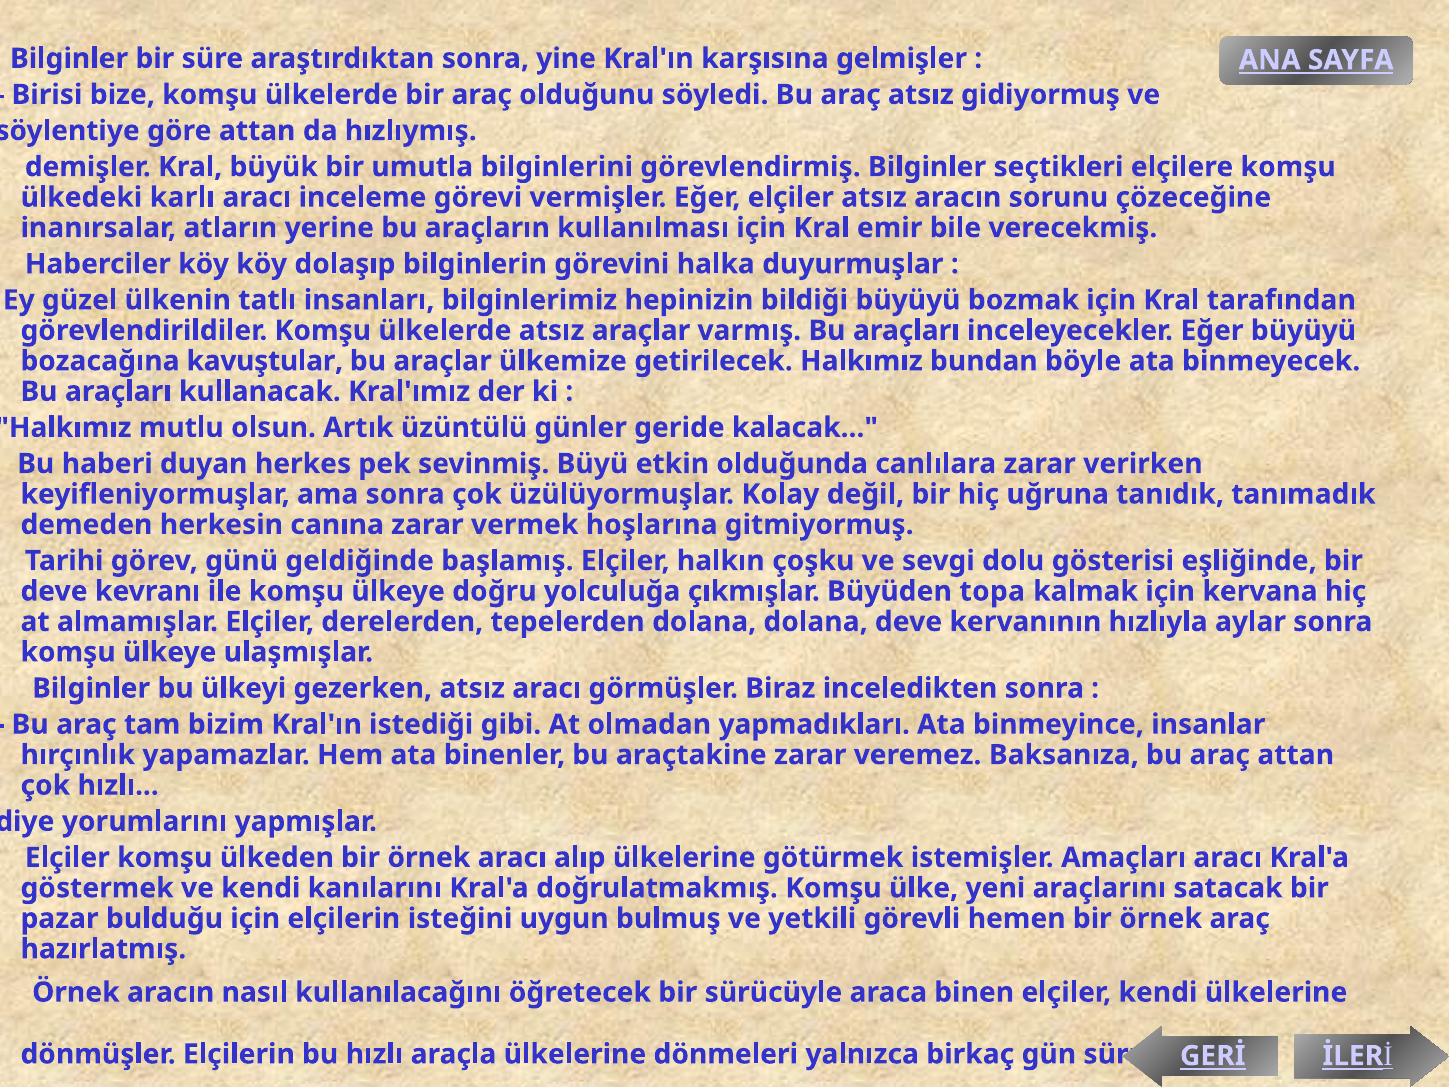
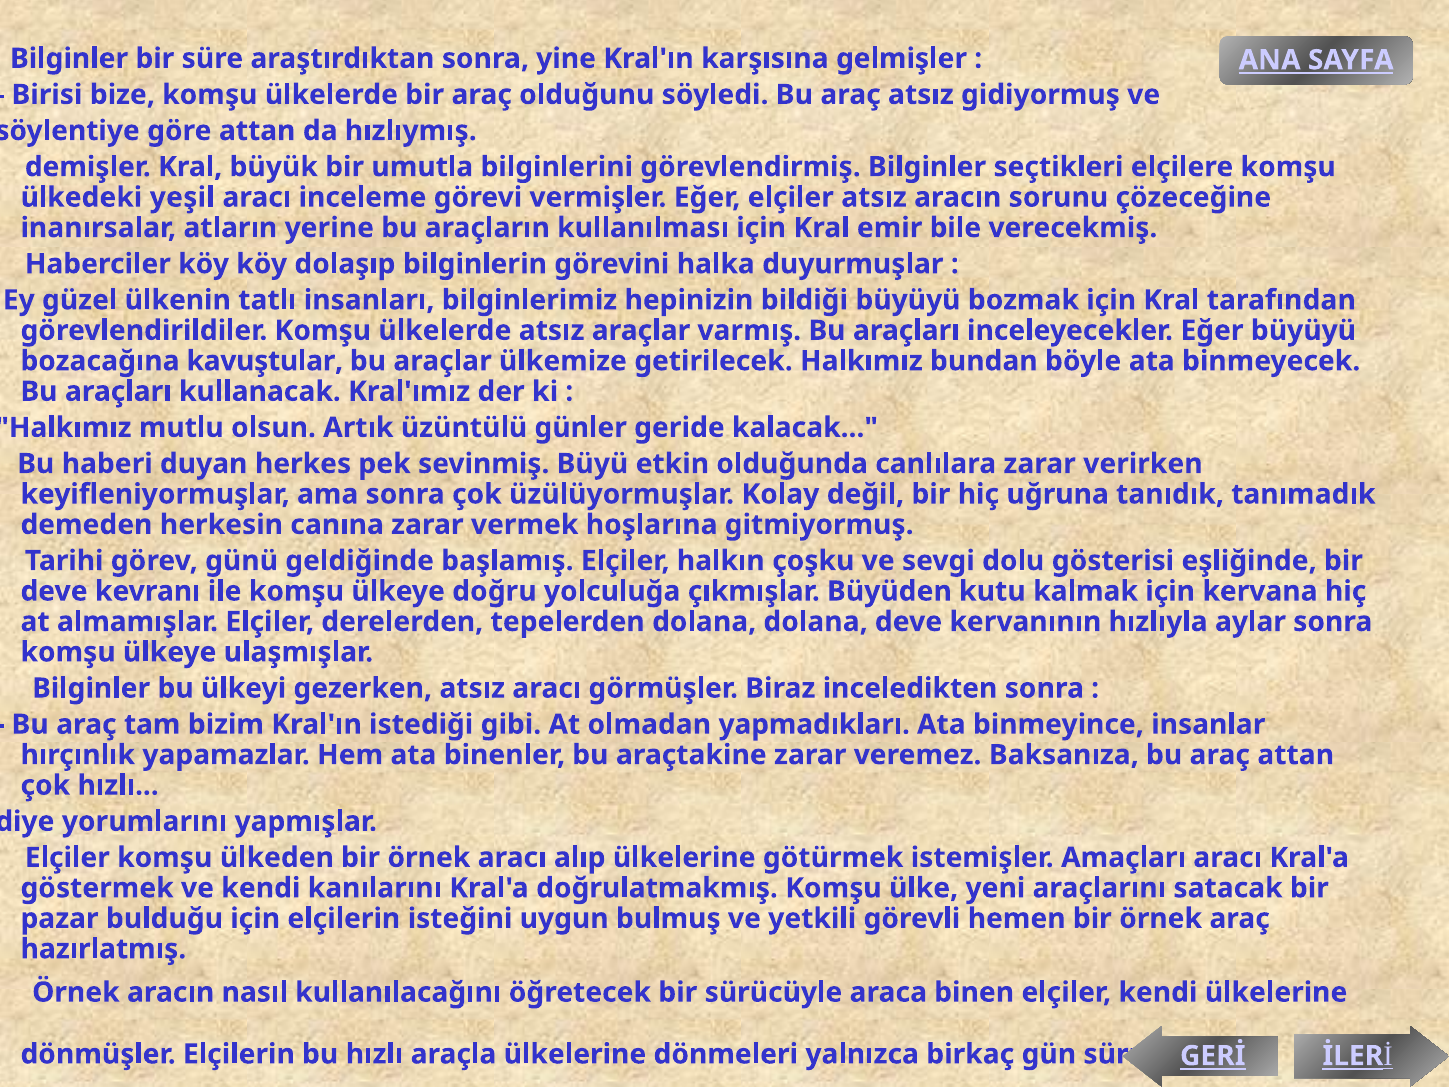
karlı: karlı -> yeşil (182, 197)
topa: topa -> kutu (992, 591)
